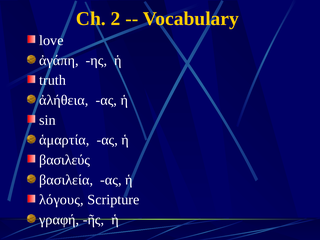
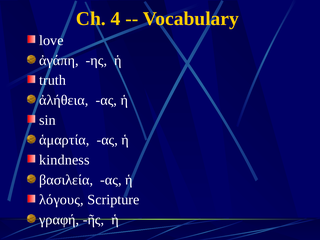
2: 2 -> 4 (116, 19)
βασιλεύς: βασιλεύς -> kindness (64, 160)
